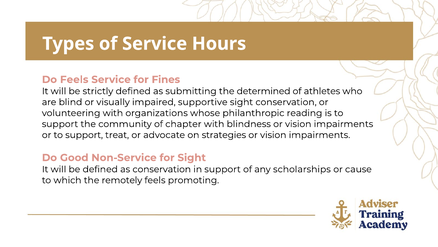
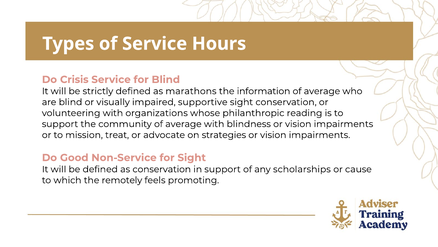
Do Feels: Feels -> Crisis (74, 79)
for Fines: Fines -> Blind (166, 79)
submitting: submitting -> marathons (191, 91)
determined: determined -> information (264, 91)
athletes: athletes -> average (322, 91)
community of chapter: chapter -> average (183, 124)
or to support: support -> mission (84, 135)
